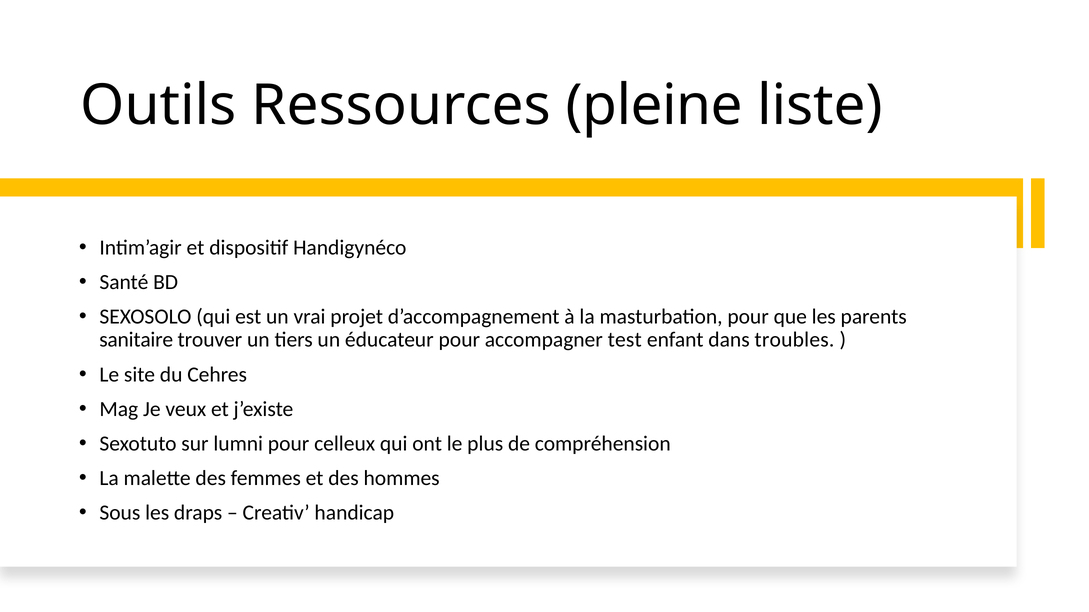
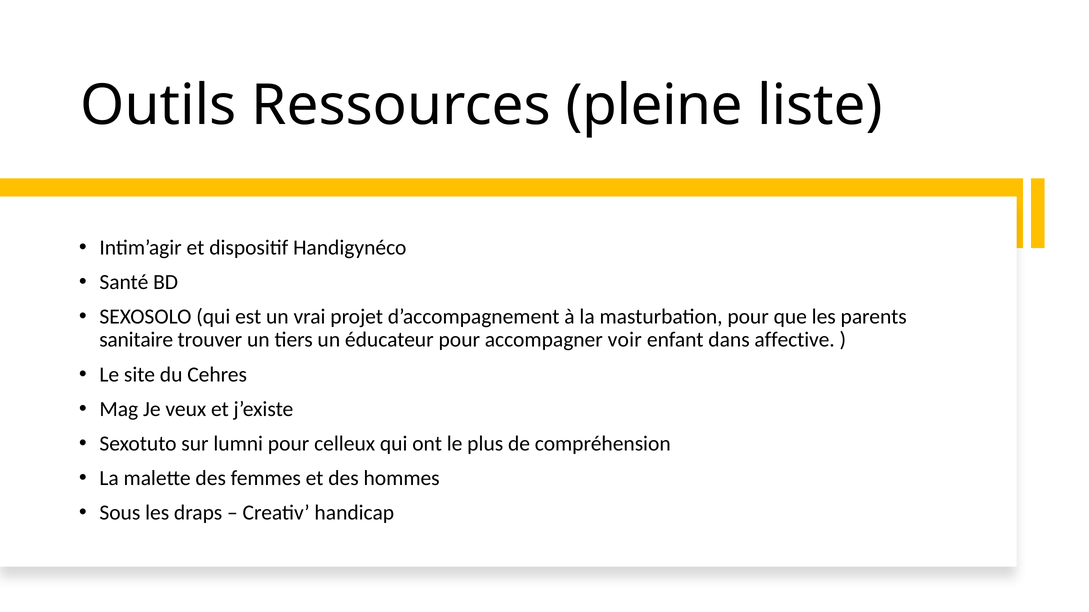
test: test -> voir (625, 340)
troubles: troubles -> affective (795, 340)
